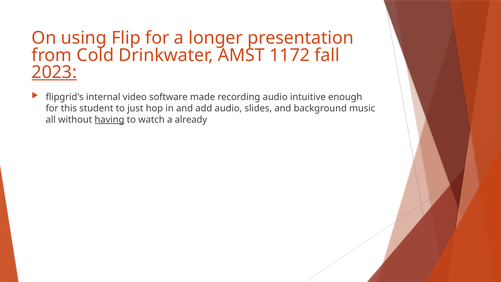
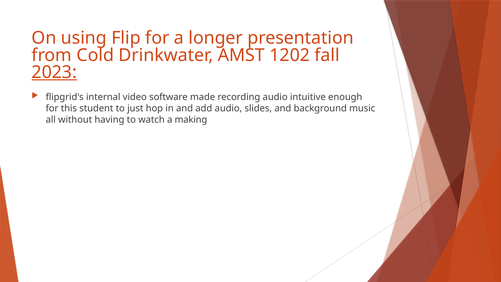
1172: 1172 -> 1202 (290, 55)
having underline: present -> none (109, 120)
already: already -> making (191, 120)
